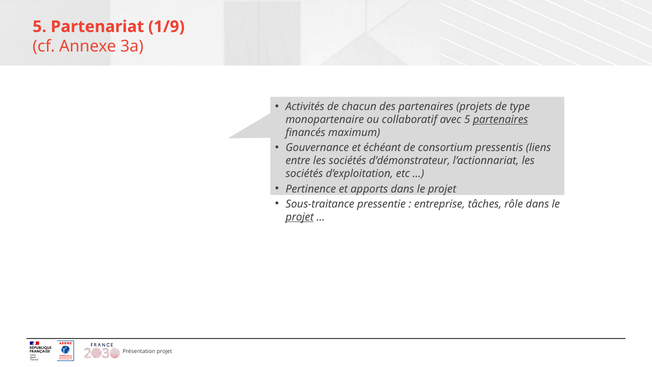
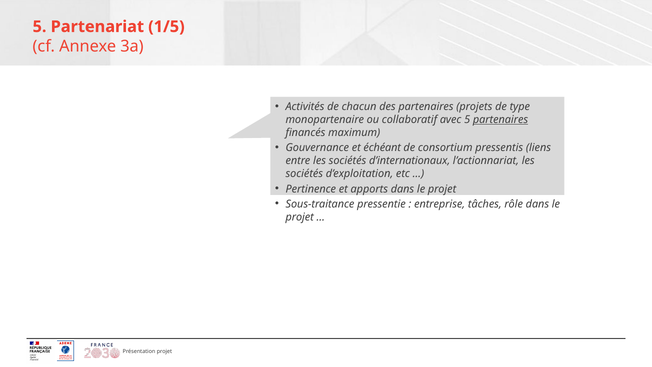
1/9: 1/9 -> 1/5 (166, 27)
d’démonstrateur: d’démonstrateur -> d’internationaux (410, 161)
projet underline: present -> none (300, 217)
